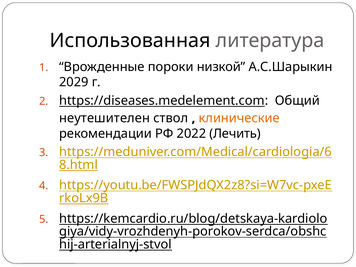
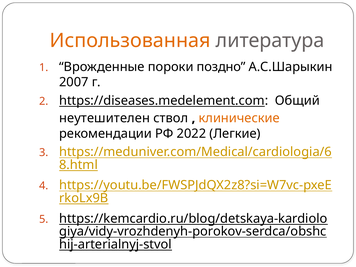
Использованная colour: black -> orange (130, 41)
низкой: низкой -> поздно (221, 67)
2029: 2029 -> 2007 (74, 82)
Лечить: Лечить -> Легкие (235, 134)
